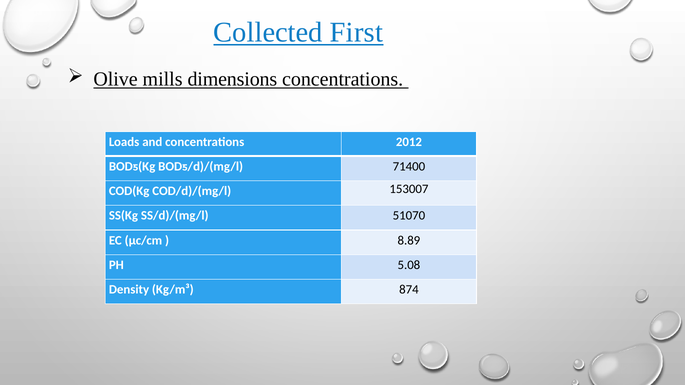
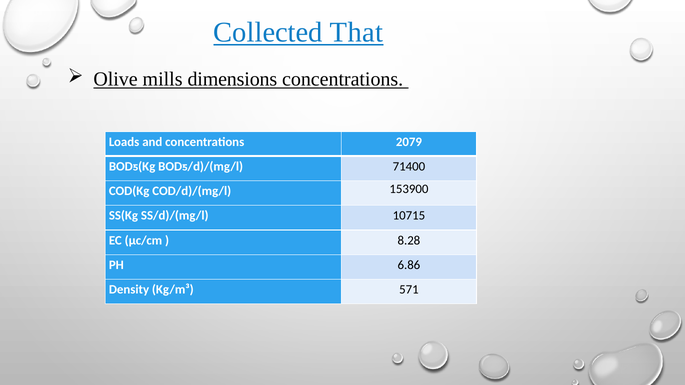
First: First -> That (356, 32)
2012: 2012 -> 2079 (409, 142)
153007: 153007 -> 153900 (409, 189)
51070: 51070 -> 10715 (409, 216)
8.89: 8.89 -> 8.28 (409, 240)
5.08: 5.08 -> 6.86 (409, 265)
874: 874 -> 571 (409, 290)
